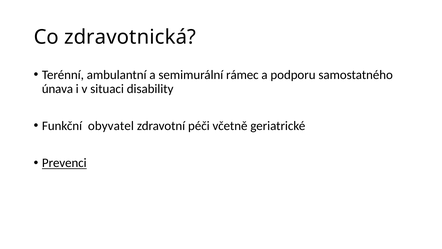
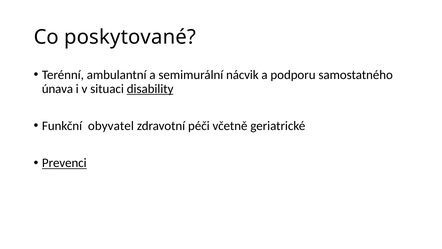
zdravotnická: zdravotnická -> poskytované (130, 37)
rámec: rámec -> nácvik (242, 75)
disability underline: none -> present (150, 89)
